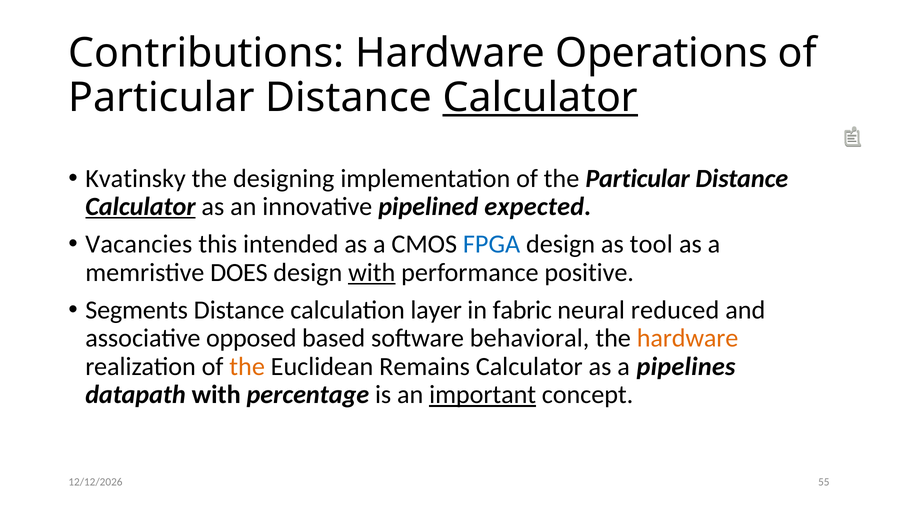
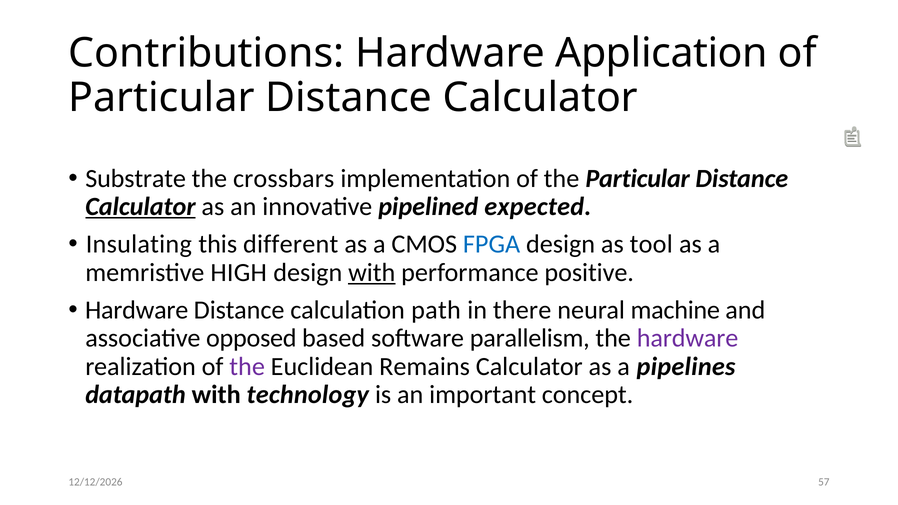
Operations: Operations -> Application (662, 53)
Calculator underline: present -> none (540, 98)
Kvatinsky: Kvatinsky -> Substrate (136, 178)
designing: designing -> crossbars (284, 178)
Vacancies: Vacancies -> Insulating (139, 244)
intended: intended -> different (291, 244)
DOES: DOES -> HIGH (239, 273)
Segments: Segments -> Hardware (137, 310)
layer: layer -> path (436, 310)
fabric: fabric -> there (522, 310)
reduced: reduced -> machine (675, 310)
behavioral: behavioral -> parallelism (530, 338)
hardware colour: orange -> purple (688, 338)
the colour: orange -> purple (247, 367)
percentage: percentage -> technology (308, 395)
important underline: present -> none (483, 395)
55: 55 -> 57 (824, 482)
